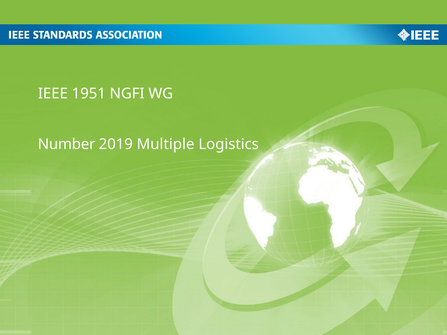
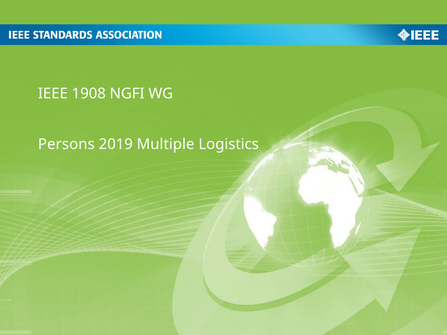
1951: 1951 -> 1908 (89, 94)
Number: Number -> Persons (66, 144)
